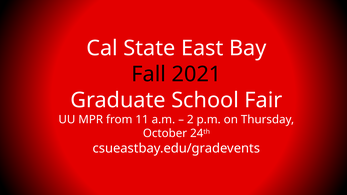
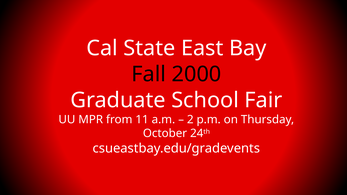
2021: 2021 -> 2000 (197, 74)
